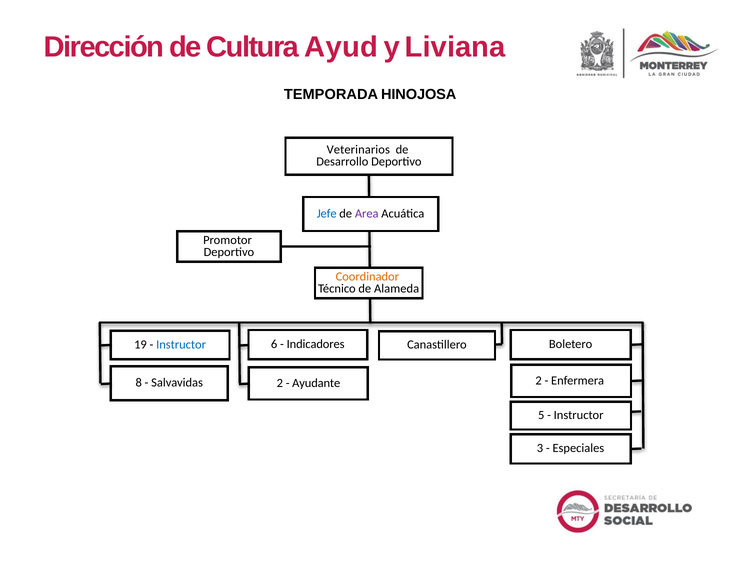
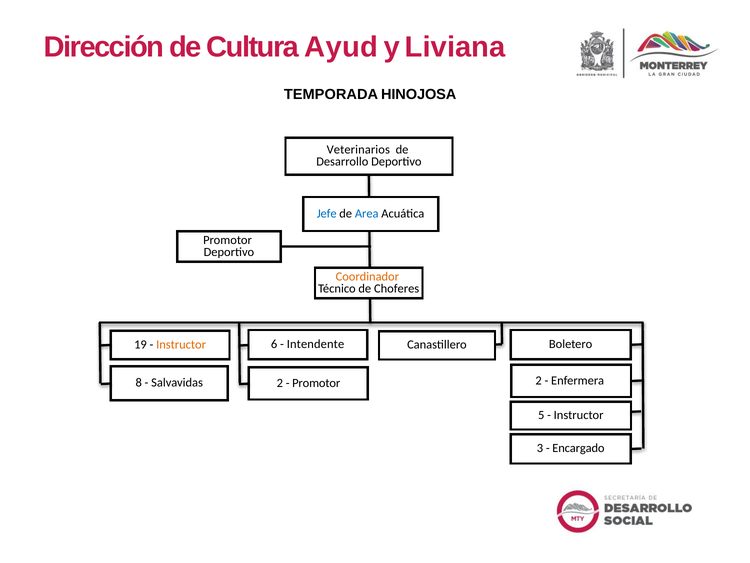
Area colour: purple -> blue (367, 213)
Alameda: Alameda -> Choferes (397, 288)
Indicadores: Indicadores -> Intendente (316, 344)
Instructor colour: blue -> orange (181, 344)
Ayudante: Ayudante -> Promotor (316, 383)
Especiales: Especiales -> Encargado (578, 448)
